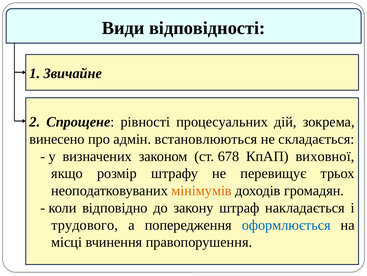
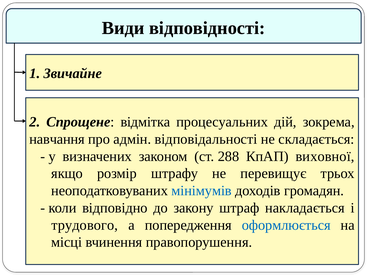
рівності: рівності -> відмітка (145, 122)
винесено: винесено -> навчання (57, 139)
встановлюються: встановлюються -> відповідальності (206, 139)
678: 678 -> 288 (229, 156)
мінімумів colour: orange -> blue (202, 190)
